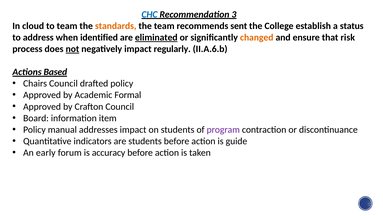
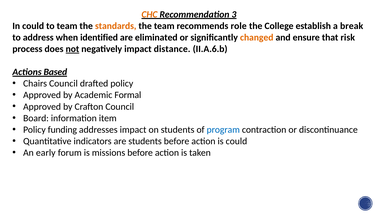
CHC colour: blue -> orange (149, 14)
In cloud: cloud -> could (33, 26)
sent: sent -> role (239, 26)
status: status -> break (352, 26)
eliminated underline: present -> none (156, 37)
regularly: regularly -> distance (172, 49)
manual: manual -> funding (62, 129)
program colour: purple -> blue (223, 129)
is guide: guide -> could (236, 141)
accuracy: accuracy -> missions (109, 152)
